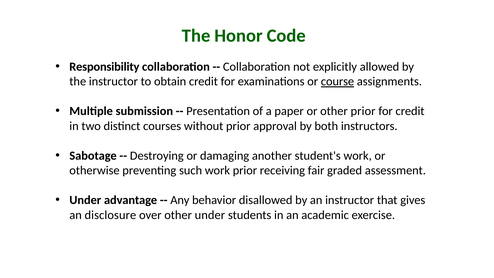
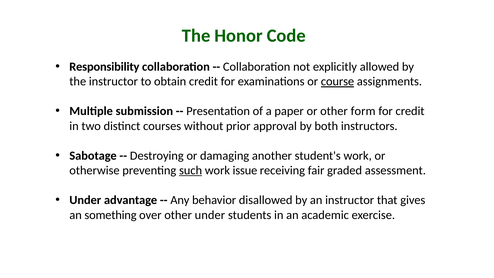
other prior: prior -> form (363, 111)
such underline: none -> present (191, 170)
work prior: prior -> issue (245, 170)
disclosure: disclosure -> something (111, 215)
